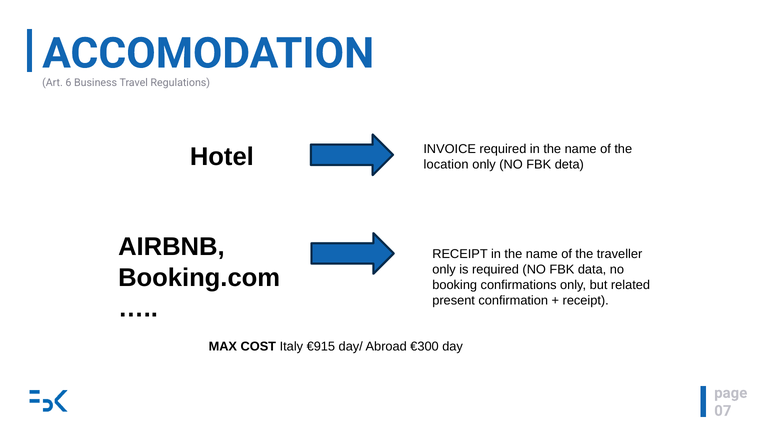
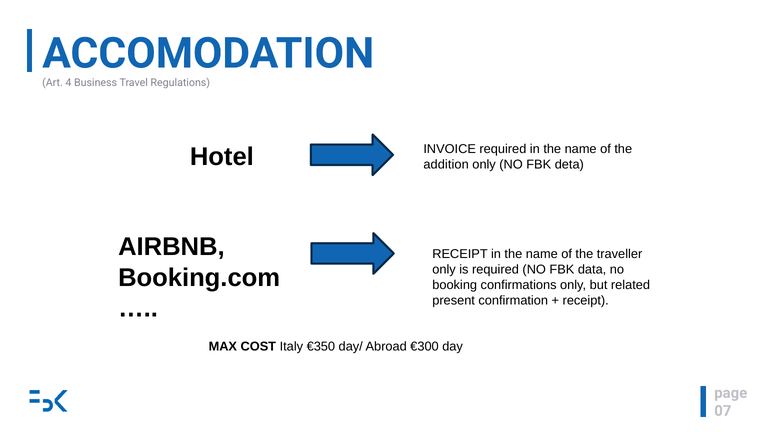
6: 6 -> 4 (68, 83)
location: location -> addition (446, 165)
€915: €915 -> €350 (321, 347)
